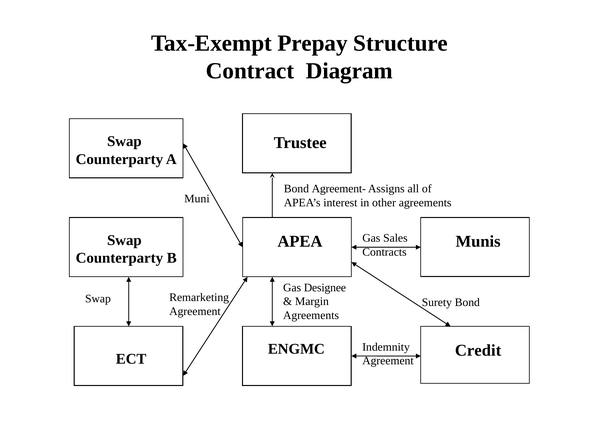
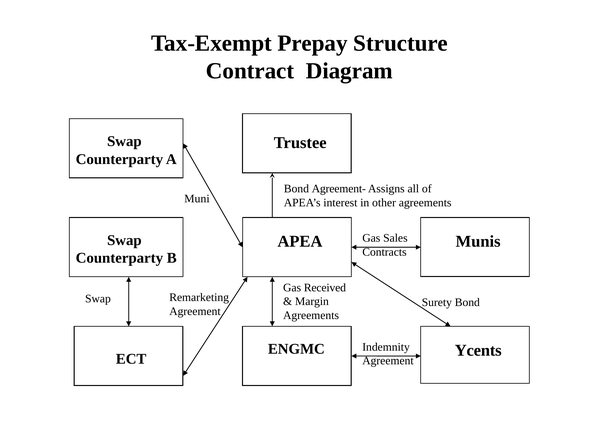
Designee: Designee -> Received (325, 288)
Credit: Credit -> Ycents (478, 351)
